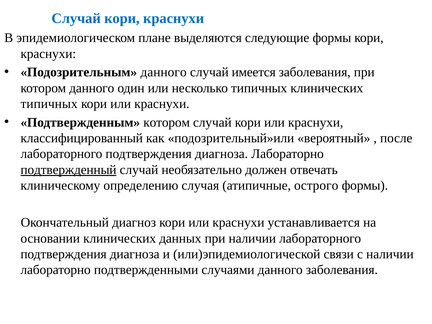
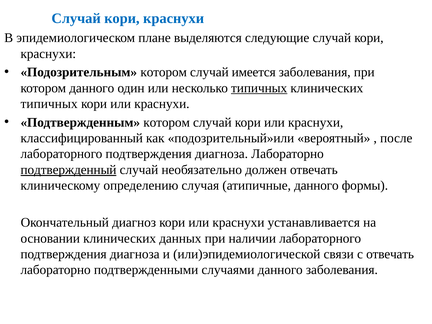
следующие формы: формы -> случай (332, 38)
Подозрительным данного: данного -> котором (164, 72)
типичных underline: none -> present (259, 88)
атипичные острого: острого -> данного (316, 186)
с наличии: наличии -> отвечать (390, 254)
